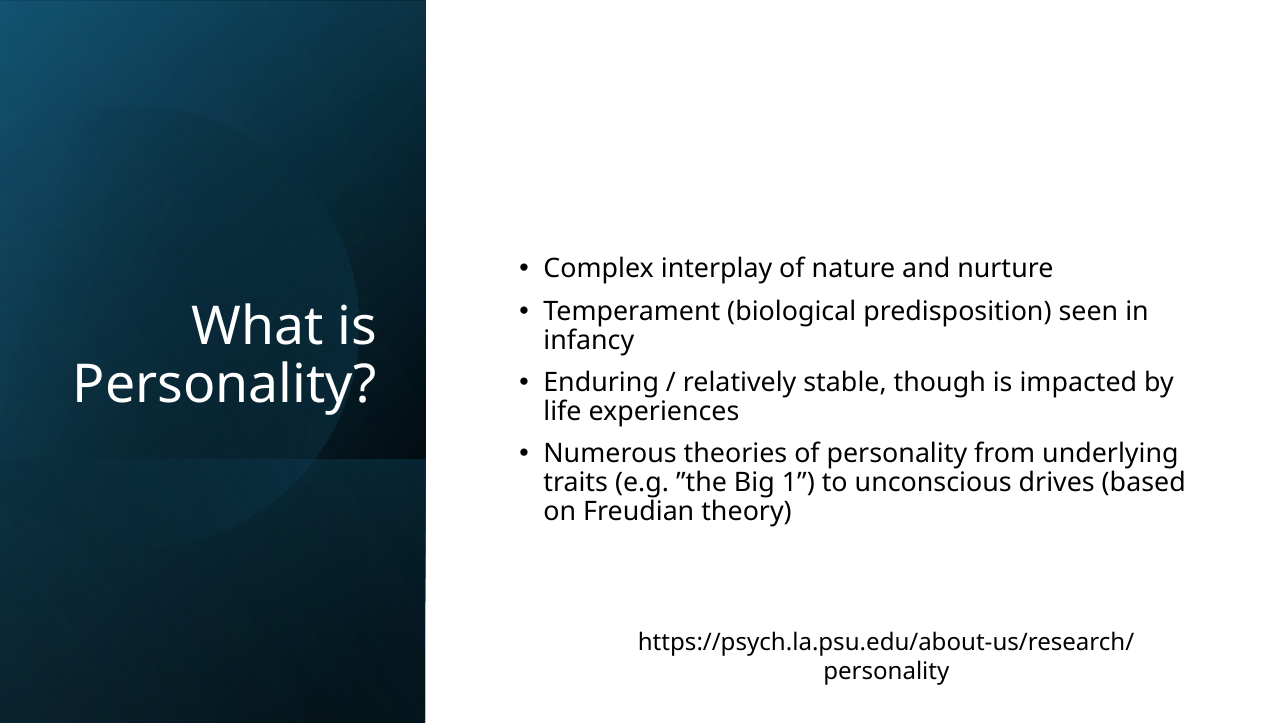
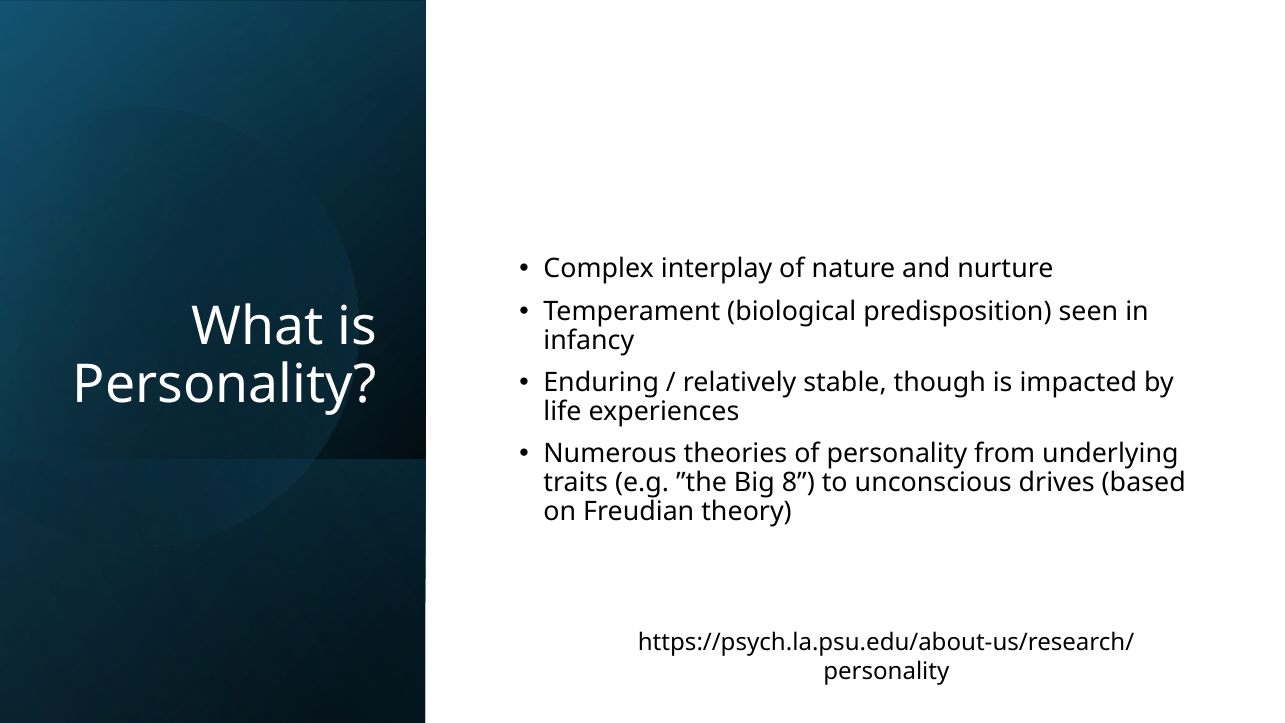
1: 1 -> 8 (798, 483)
